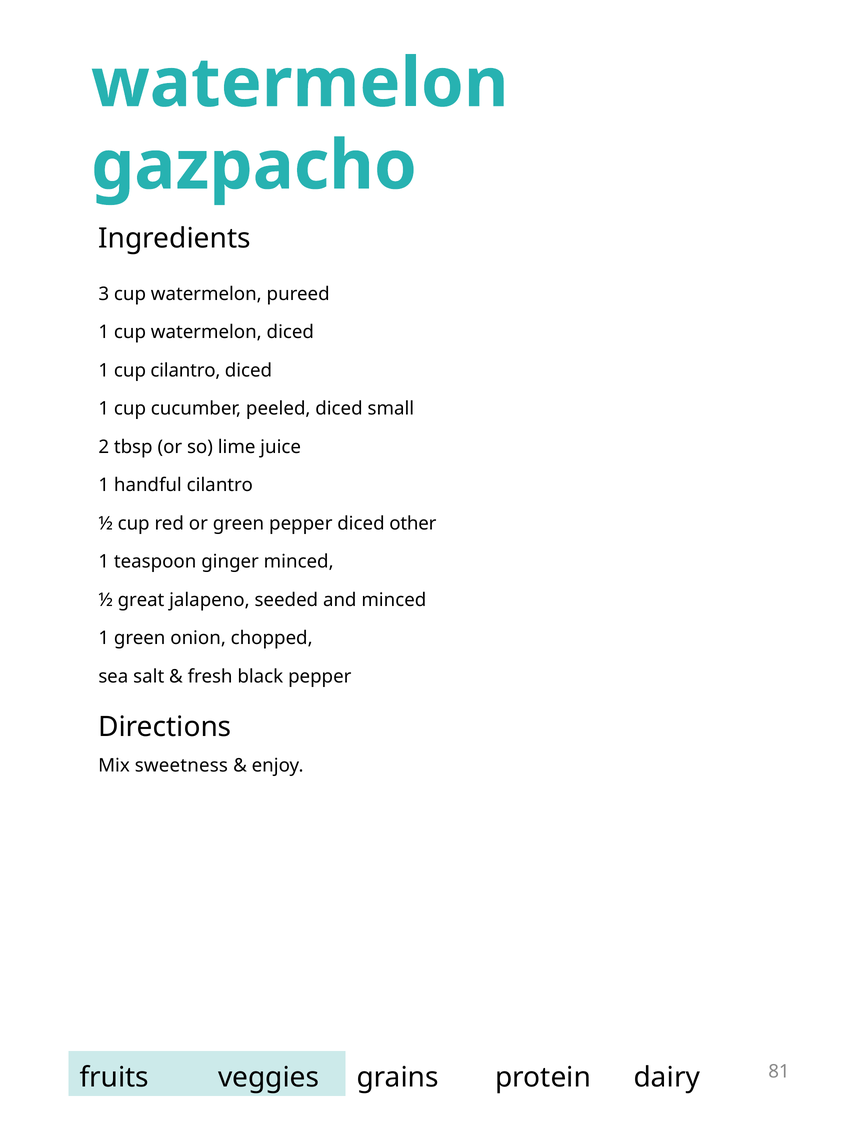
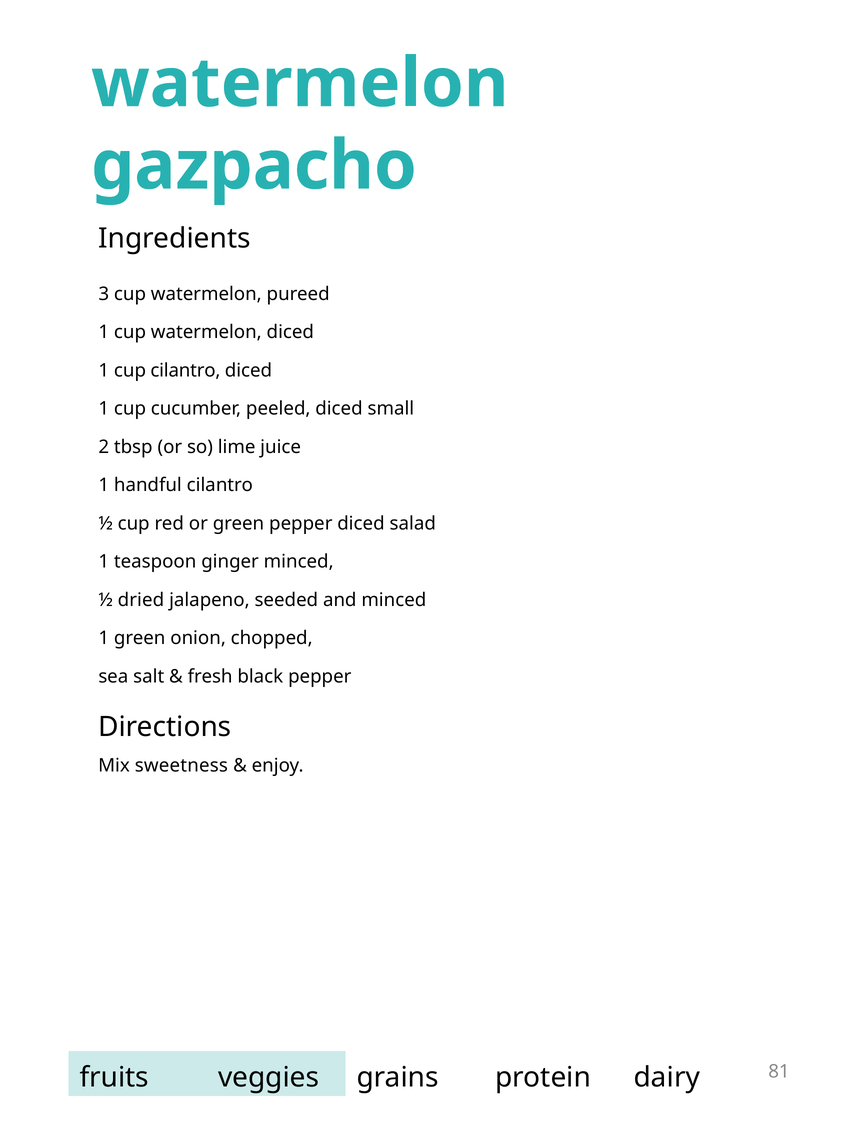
other: other -> salad (413, 523)
great: great -> dried (141, 600)
